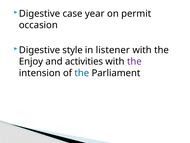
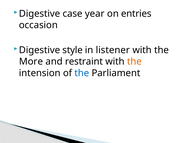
permit: permit -> entries (136, 14)
Enjoy: Enjoy -> More (31, 61)
activities: activities -> restraint (84, 61)
the colour: purple -> orange (134, 61)
